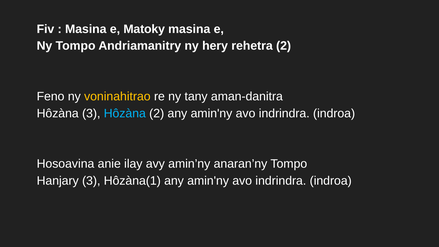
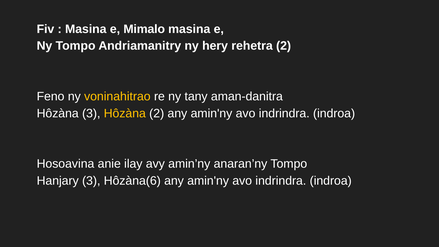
Matoky: Matoky -> Mimalo (144, 29)
Hôzàna colour: light blue -> yellow (125, 113)
Hôzàna(1: Hôzàna(1 -> Hôzàna(6 (132, 181)
